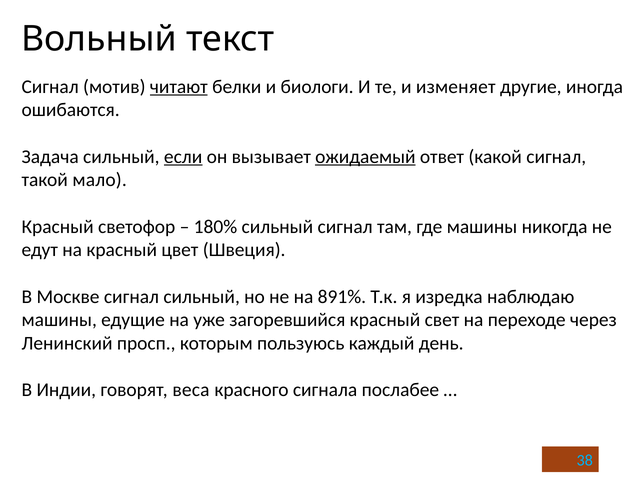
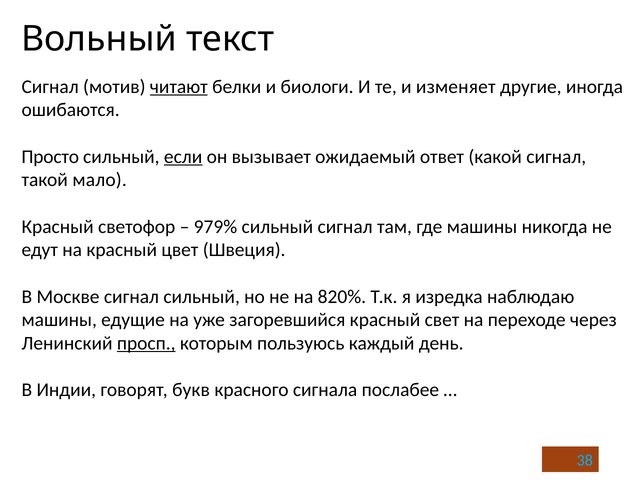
Задача: Задача -> Просто (50, 157)
ожидаемый underline: present -> none (365, 157)
180%: 180% -> 979% (215, 227)
891%: 891% -> 820% (342, 297)
просп underline: none -> present (146, 343)
веса: веса -> букв (191, 390)
